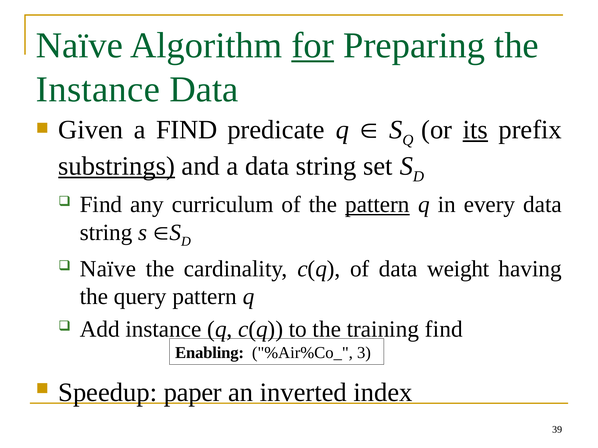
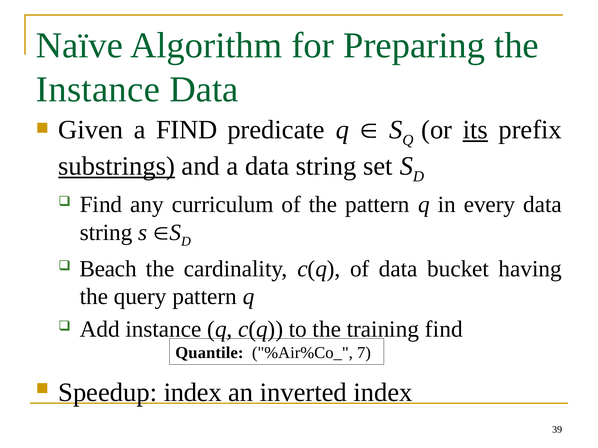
for underline: present -> none (313, 46)
pattern underline: present -> none (377, 205)
Naïve: Naïve -> Beach (108, 269)
weight: weight -> bucket (458, 269)
Enabling: Enabling -> Quantile (209, 353)
3: 3 -> 7 (364, 353)
Speedup paper: paper -> index (193, 393)
